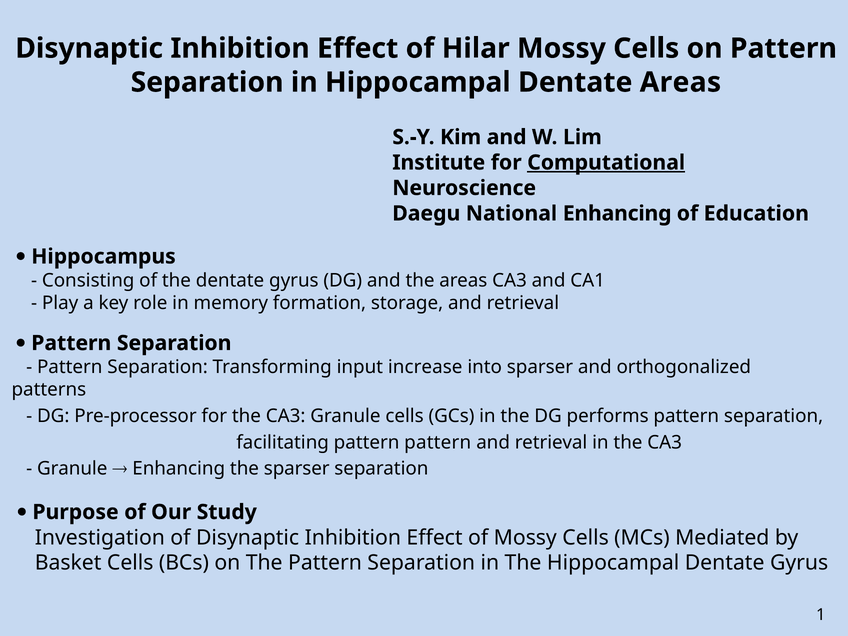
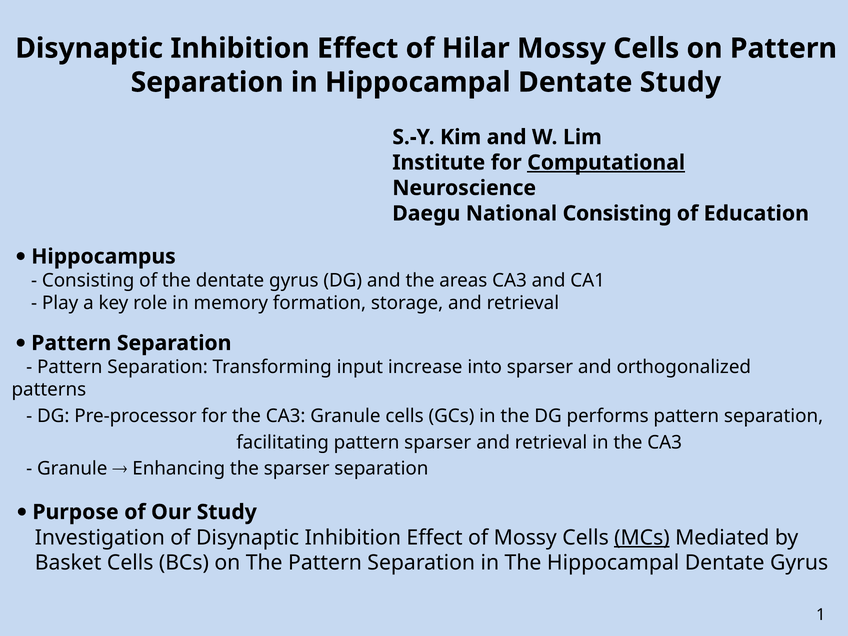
Dentate Areas: Areas -> Study (680, 82)
National Enhancing: Enhancing -> Consisting (617, 213)
pattern pattern: pattern -> sparser (438, 442)
MCs underline: none -> present (642, 538)
